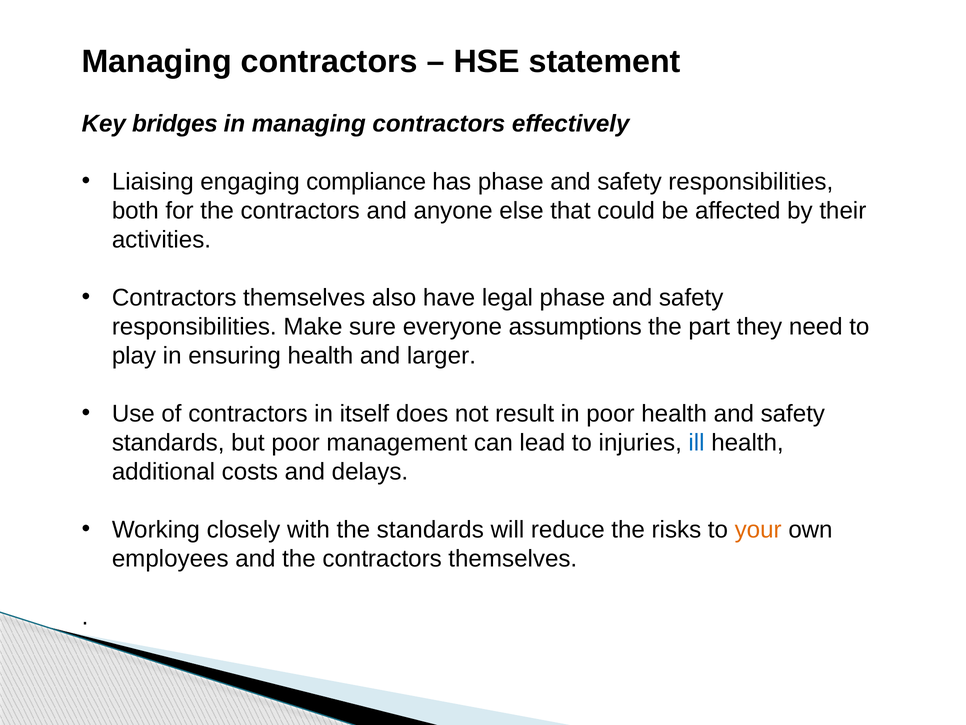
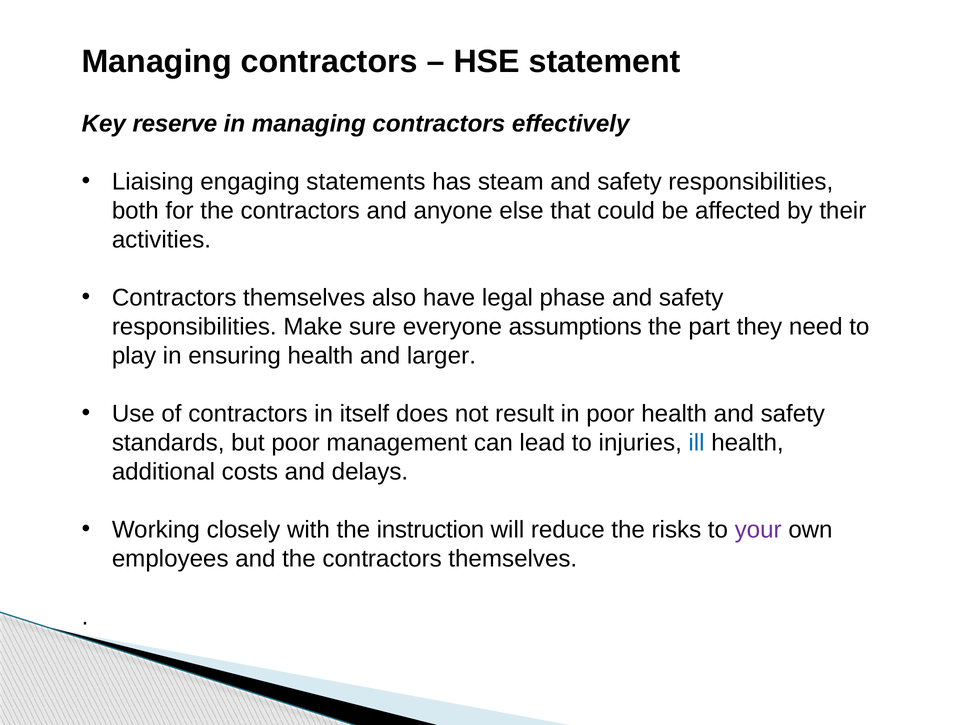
bridges: bridges -> reserve (175, 124)
compliance: compliance -> statements (366, 182)
has phase: phase -> steam (511, 182)
the standards: standards -> instruction (430, 529)
your colour: orange -> purple (758, 529)
